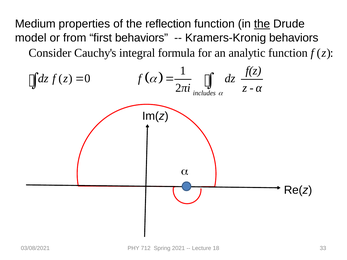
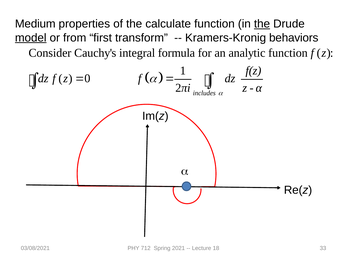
reflection: reflection -> calculate (168, 24)
model underline: none -> present (31, 38)
first behaviors: behaviors -> transform (141, 38)
